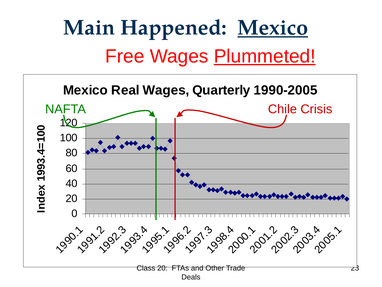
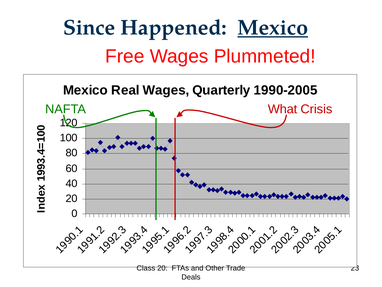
Main: Main -> Since (89, 28)
Plummeted underline: present -> none (265, 56)
Chile: Chile -> What (283, 109)
